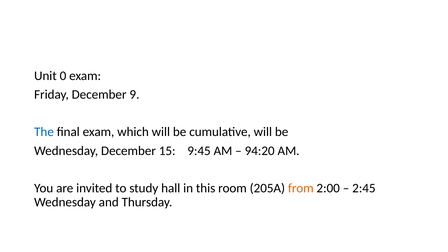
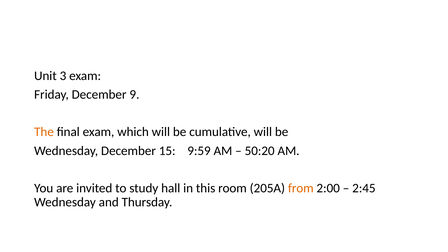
0: 0 -> 3 (63, 76)
The colour: blue -> orange (44, 132)
9:45: 9:45 -> 9:59 (199, 151)
94:20: 94:20 -> 50:20 (260, 151)
